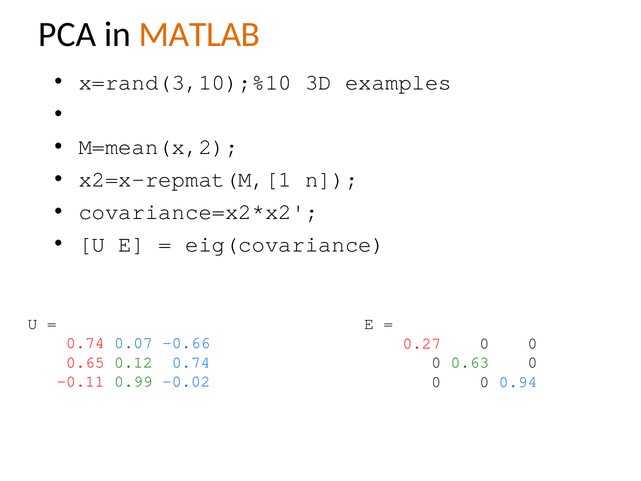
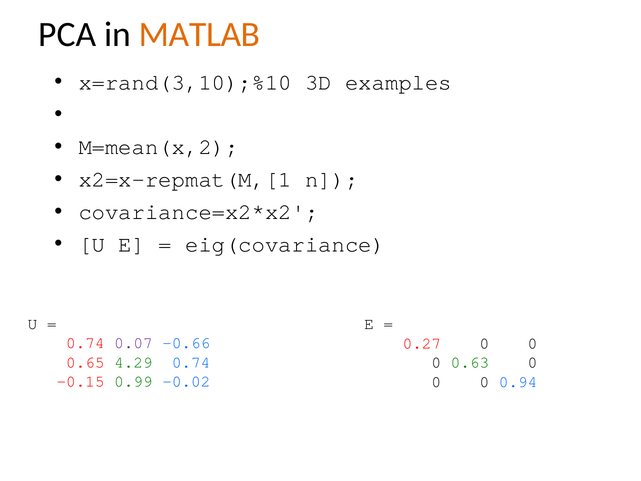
0.07 colour: blue -> purple (133, 343)
0.12: 0.12 -> 4.29 (133, 362)
-0.11: -0.11 -> -0.15 (81, 381)
